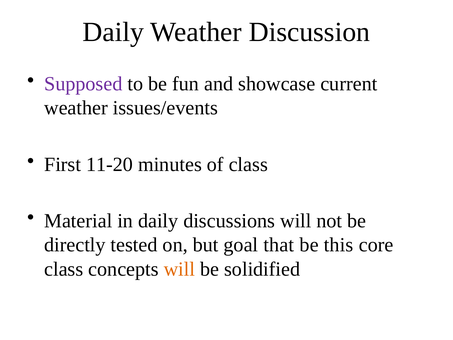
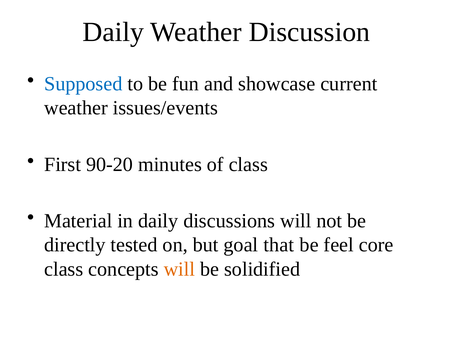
Supposed colour: purple -> blue (83, 84)
11-20: 11-20 -> 90-20 (110, 164)
this: this -> feel (339, 245)
